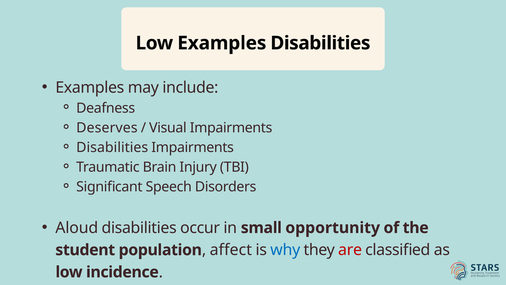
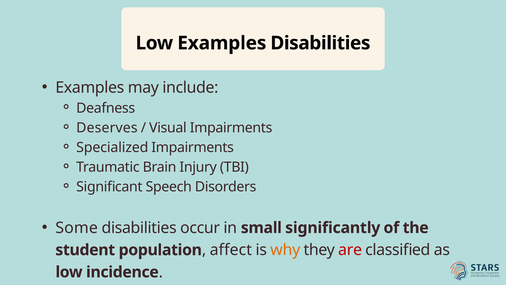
Disabilities: Disabilities -> Specialized (112, 147)
Aloud: Aloud -> Some (77, 228)
opportunity: opportunity -> significantly (333, 228)
why colour: blue -> orange (285, 250)
